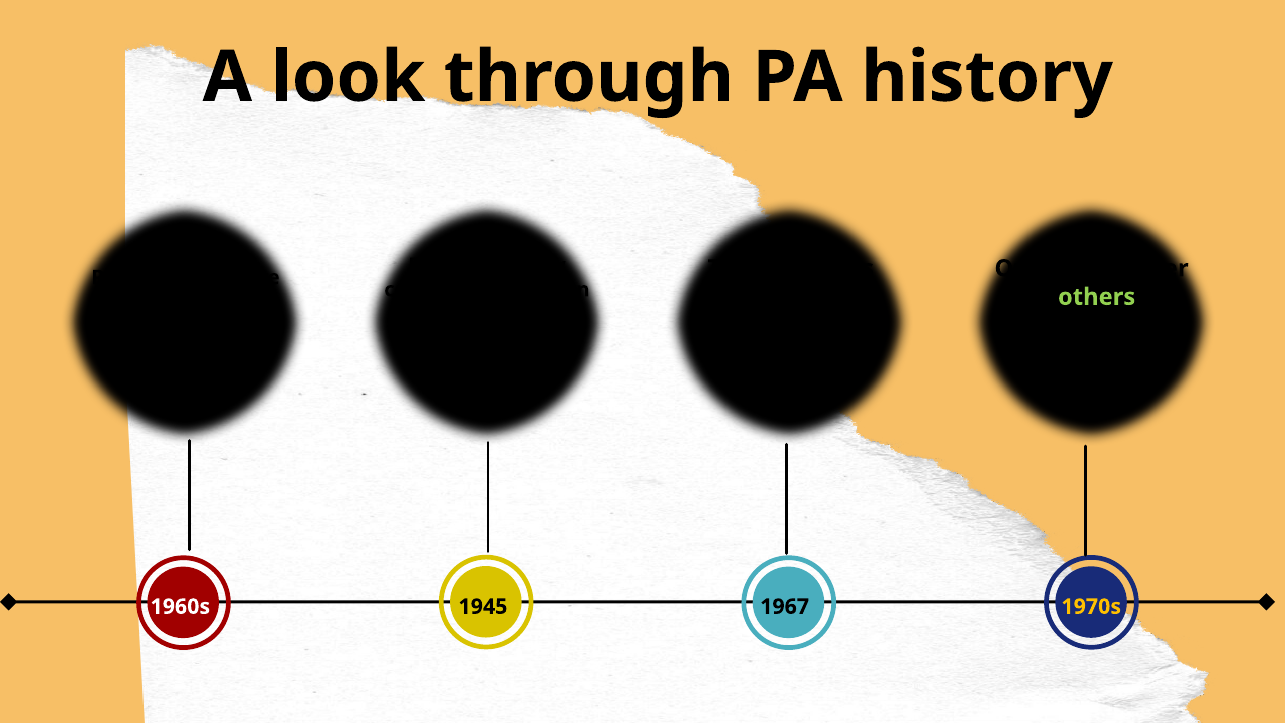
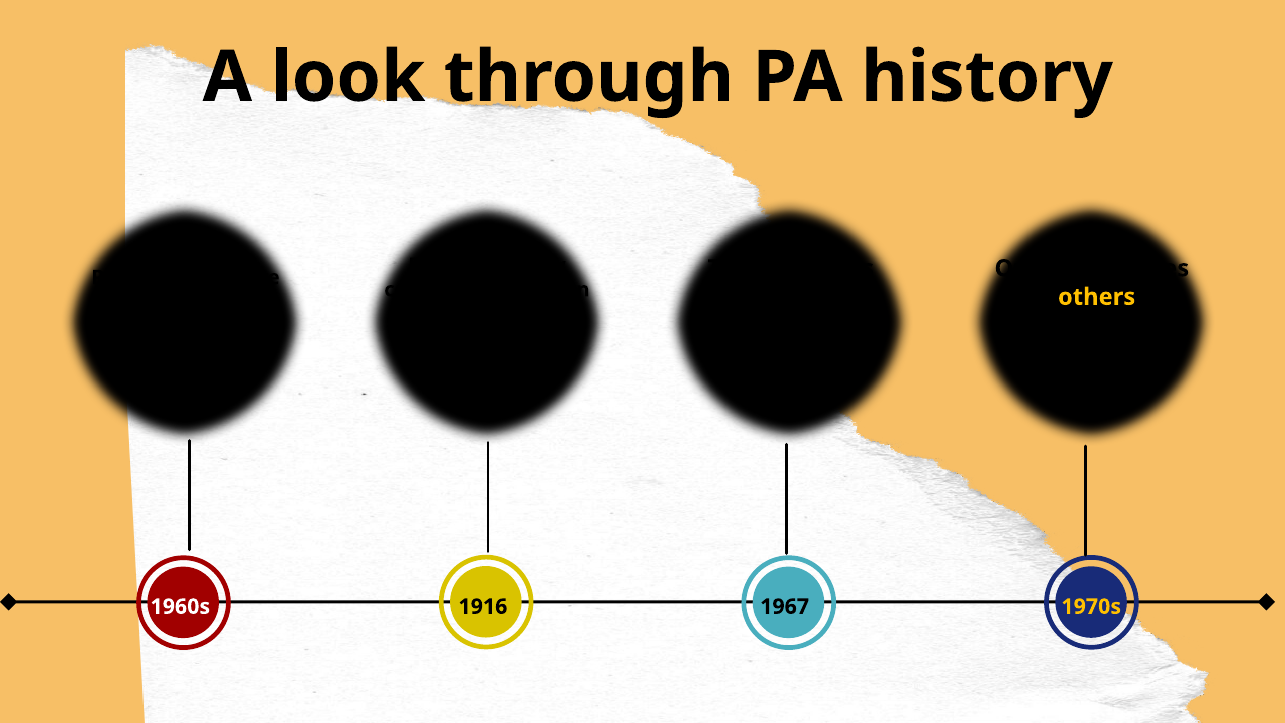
the order: order -> notes (1156, 268)
others colour: light green -> yellow (1097, 297)
1945: 1945 -> 1916 (483, 607)
